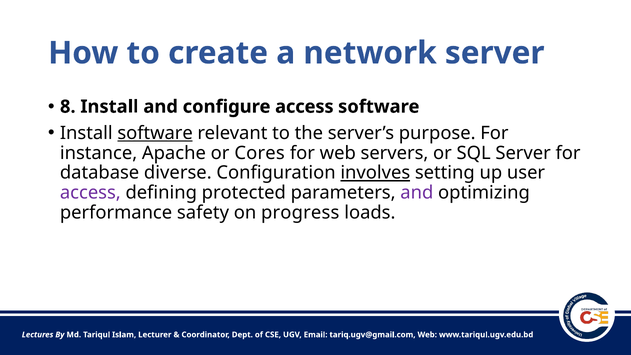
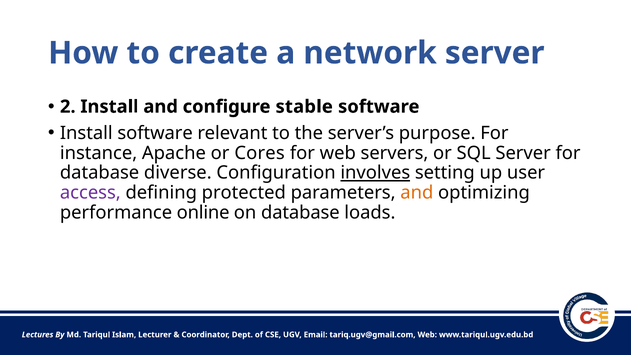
8: 8 -> 2 (68, 107)
configure access: access -> stable (304, 107)
software underline: present -> none (155, 133)
and colour: purple -> orange (417, 193)
safety: safety -> online (203, 212)
on progress: progress -> database (300, 212)
